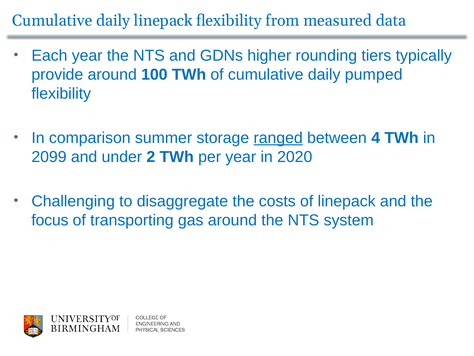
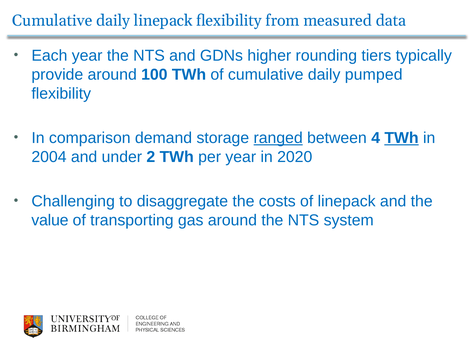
summer: summer -> demand (164, 138)
TWh underline: none -> present (402, 138)
2099: 2099 -> 2004 (49, 157)
focus: focus -> value (50, 220)
